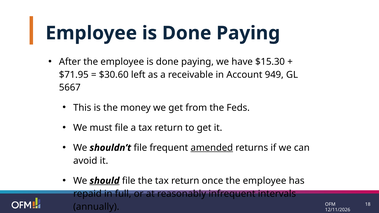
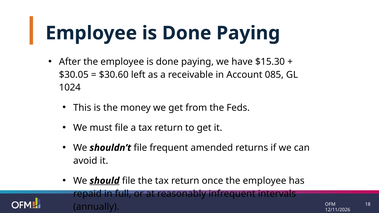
$71.95: $71.95 -> $30.05 (74, 75)
949: 949 -> 085 (274, 75)
5667: 5667 -> 1024 (70, 88)
amended underline: present -> none (212, 148)
